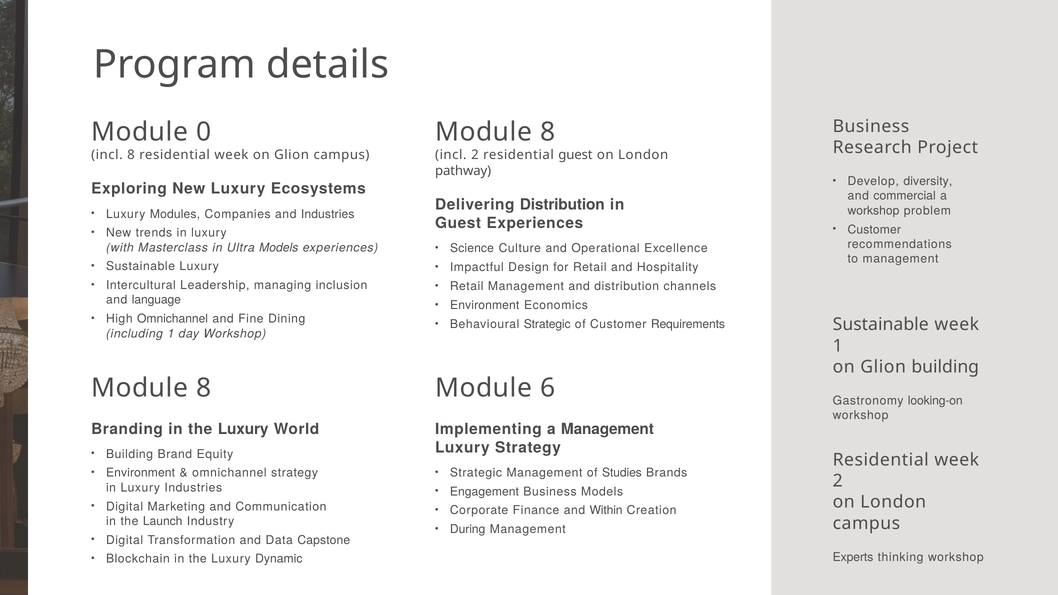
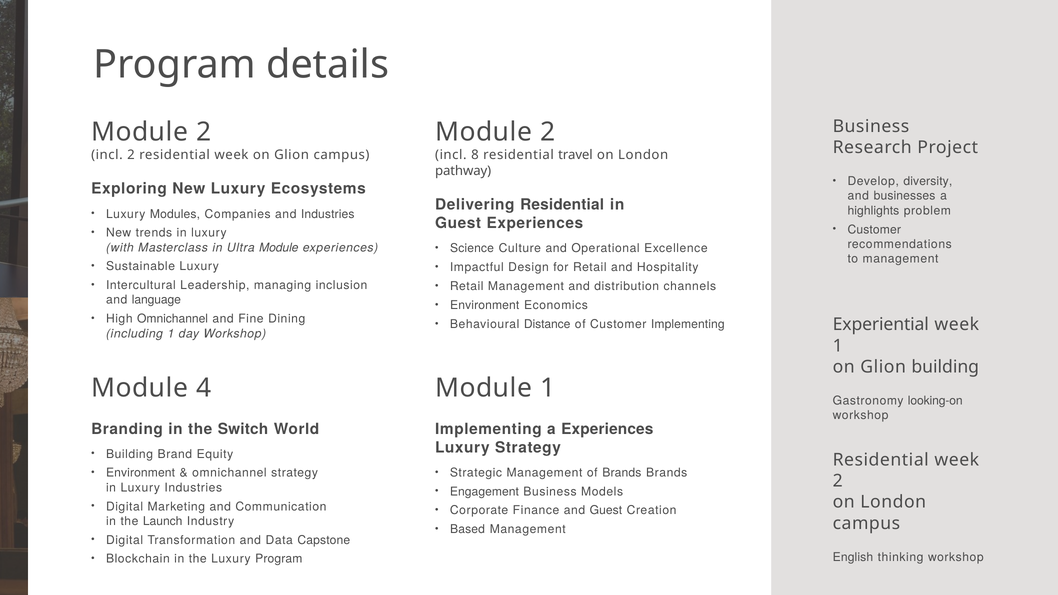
0: 0 -> 2 (204, 132)
8: 8 -> 2 (548, 132)
incl 8: 8 -> 2 (131, 155)
incl 2: 2 -> 8 (475, 155)
residential guest: guest -> travel (575, 155)
commercial: commercial -> businesses (905, 196)
Delivering Distribution: Distribution -> Residential (562, 205)
workshop: workshop -> highlights (873, 211)
Ultra Models: Models -> Module (279, 248)
Behavioural Strategic: Strategic -> Distance (547, 324)
Customer Requirements: Requirements -> Implementing (688, 324)
Sustainable: Sustainable -> Experiential (881, 325)
8: 8 -> 4 (204, 388)
Module 6: 6 -> 1 (548, 388)
Branding in the Luxury: Luxury -> Switch (243, 429)
a Management: Management -> Experiences (607, 429)
of Studies: Studies -> Brands (622, 473)
and Within: Within -> Guest (606, 511)
During: During -> Based (468, 530)
Experts: Experts -> English (853, 557)
Luxury Dynamic: Dynamic -> Program (279, 559)
